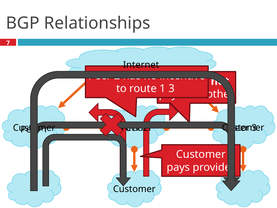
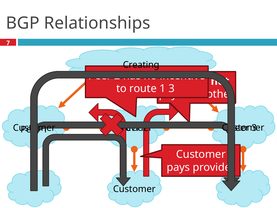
Internet: Internet -> Creating (141, 65)
